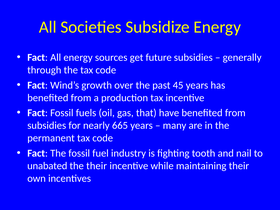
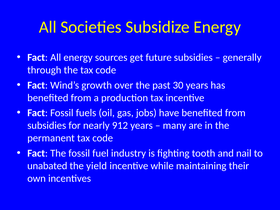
45: 45 -> 30 (178, 85)
that: that -> jobs (146, 113)
665: 665 -> 912 (120, 125)
the their: their -> yield (97, 166)
